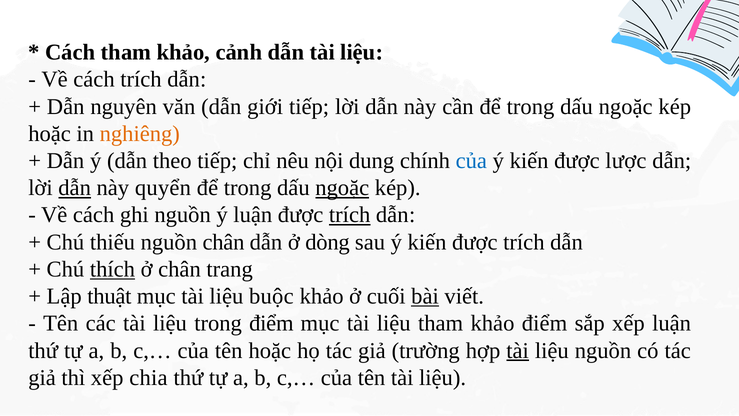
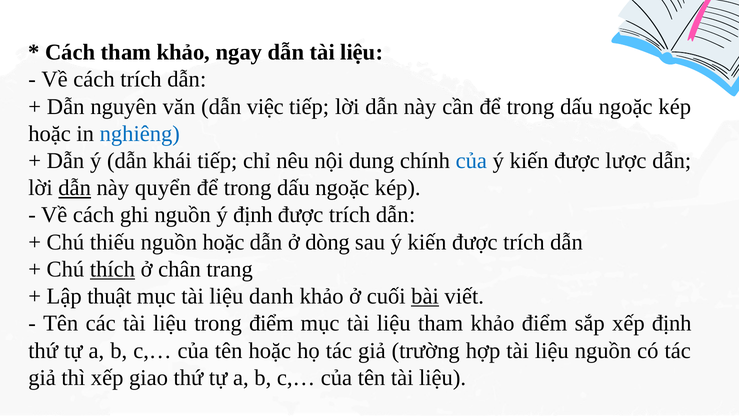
cảnh: cảnh -> ngay (239, 52)
giới: giới -> việc (265, 107)
nghiêng colour: orange -> blue (140, 134)
theo: theo -> khái (172, 161)
ngoặc underline: present -> none (342, 188)
ý luận: luận -> định (253, 215)
trích underline: present -> none (350, 215)
nguồn chân: chân -> hoặc (223, 242)
buộc: buộc -> danh (271, 296)
xếp luận: luận -> định (672, 323)
tài underline: present -> none (518, 350)
chia: chia -> giao (149, 377)
